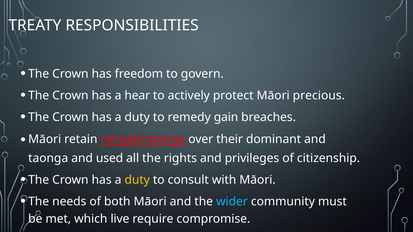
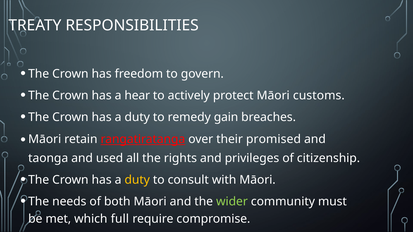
precious: precious -> customs (319, 96)
dominant: dominant -> promised (273, 139)
wider colour: light blue -> light green (232, 202)
live: live -> full (120, 219)
